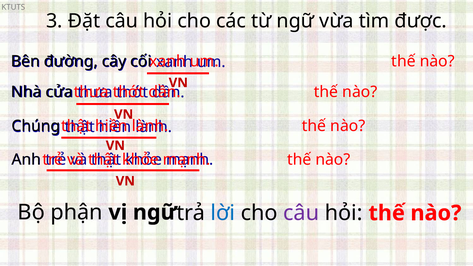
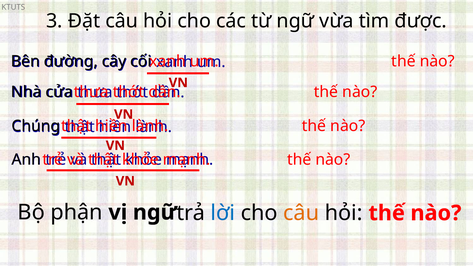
câu colour: purple -> orange (301, 213)
